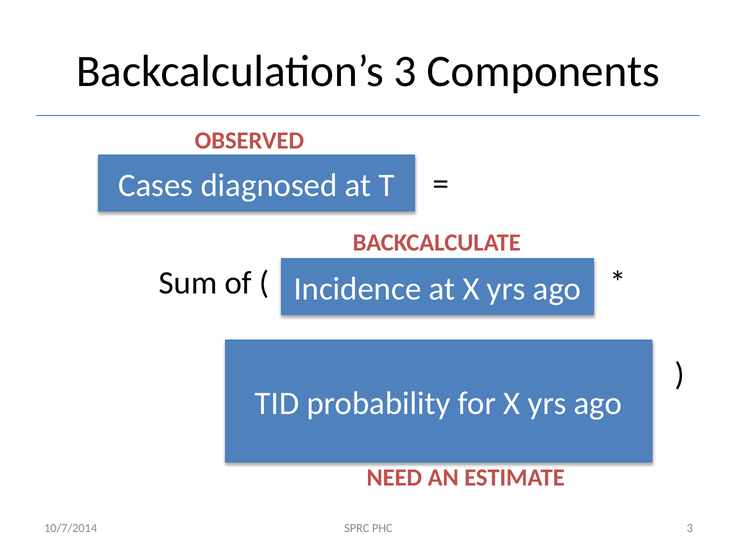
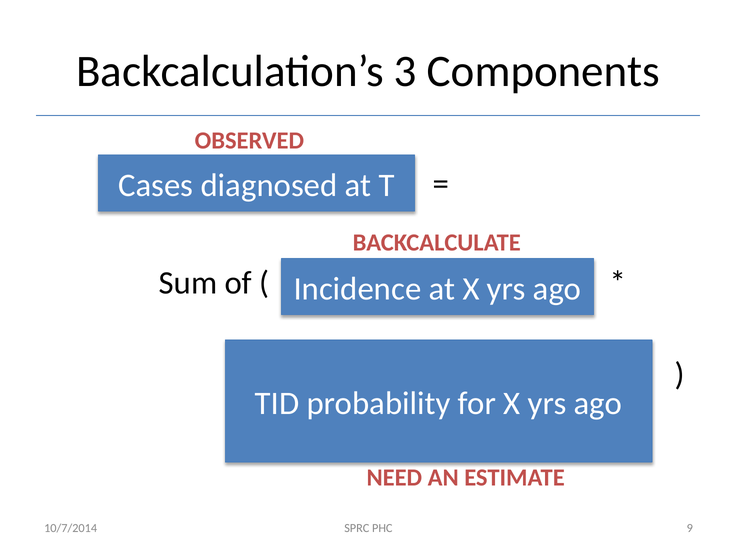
PHC 3: 3 -> 9 (690, 528)
